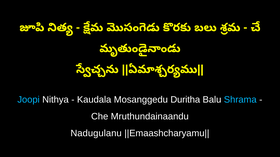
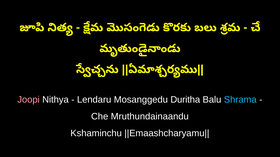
Joopi colour: light blue -> pink (29, 100)
Kaudala: Kaudala -> Lendaru (94, 100)
Nadugulanu: Nadugulanu -> Kshaminchu (96, 134)
